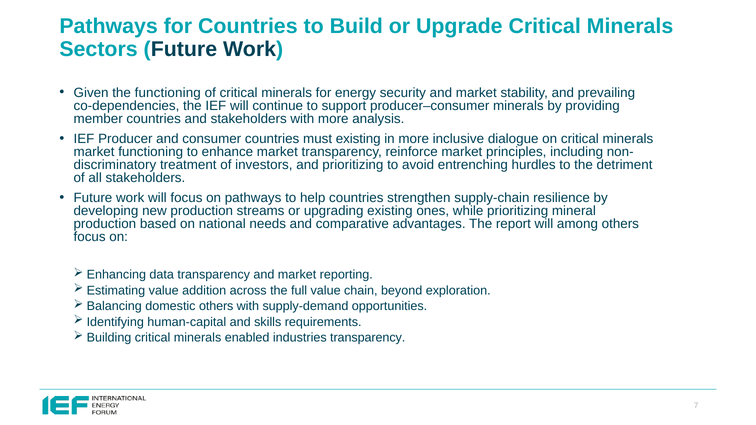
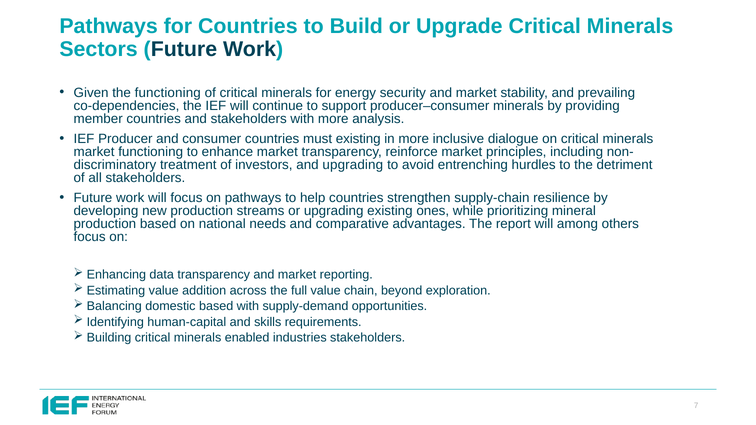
and prioritizing: prioritizing -> upgrading (353, 165)
domestic others: others -> based (216, 306)
industries transparency: transparency -> stakeholders (368, 338)
